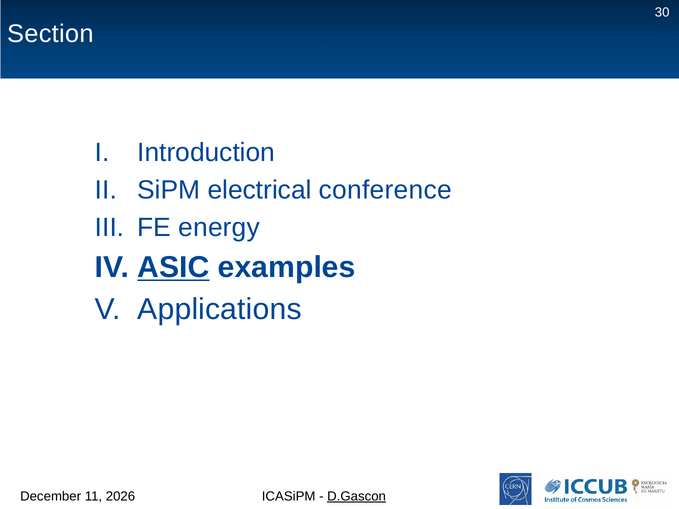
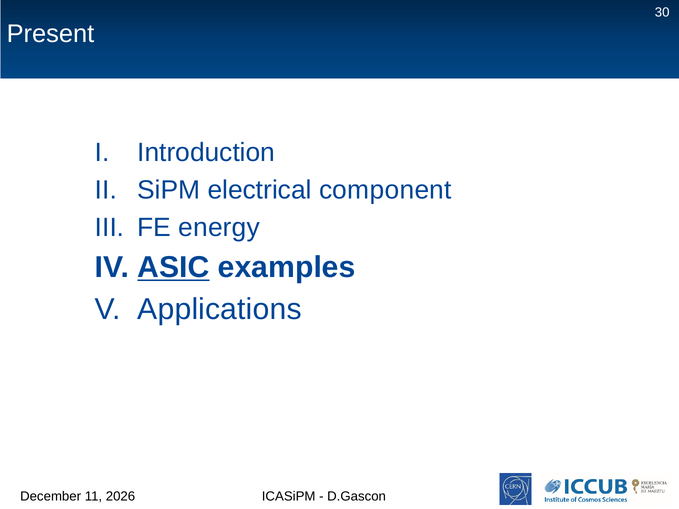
Section: Section -> Present (50, 34)
conference: conference -> component (385, 190)
D.Gascon underline: present -> none (357, 496)
